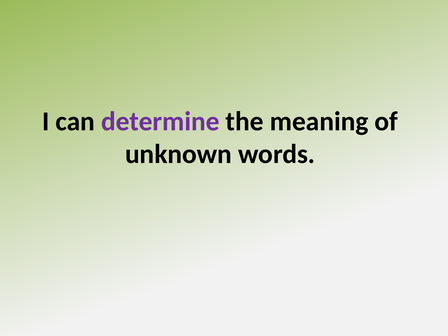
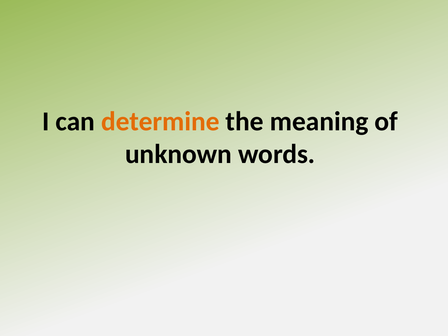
determine colour: purple -> orange (160, 121)
